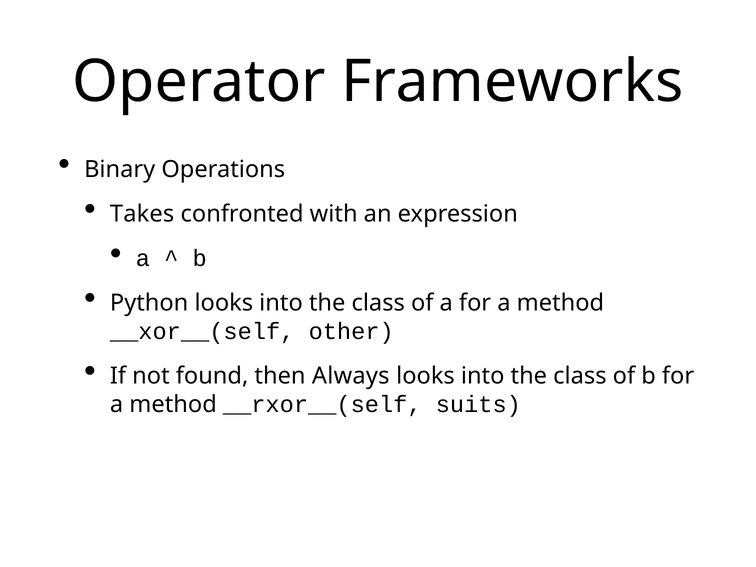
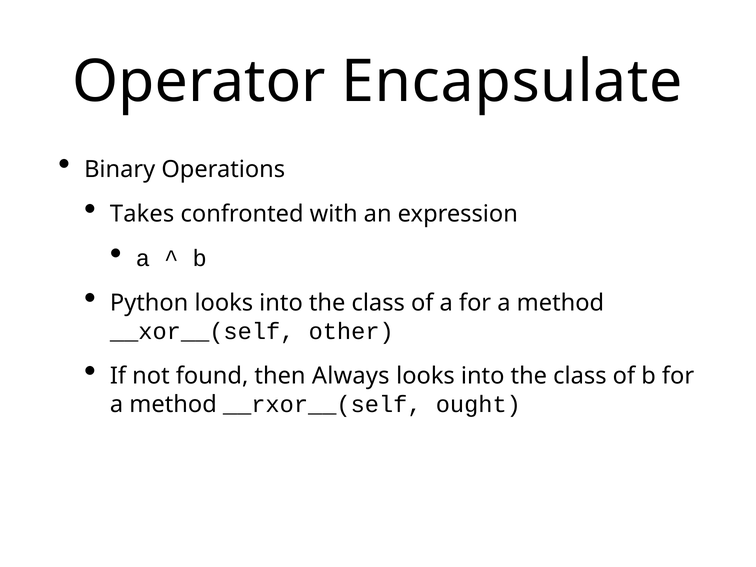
Frameworks: Frameworks -> Encapsulate (512, 82)
suits: suits -> ought (478, 405)
